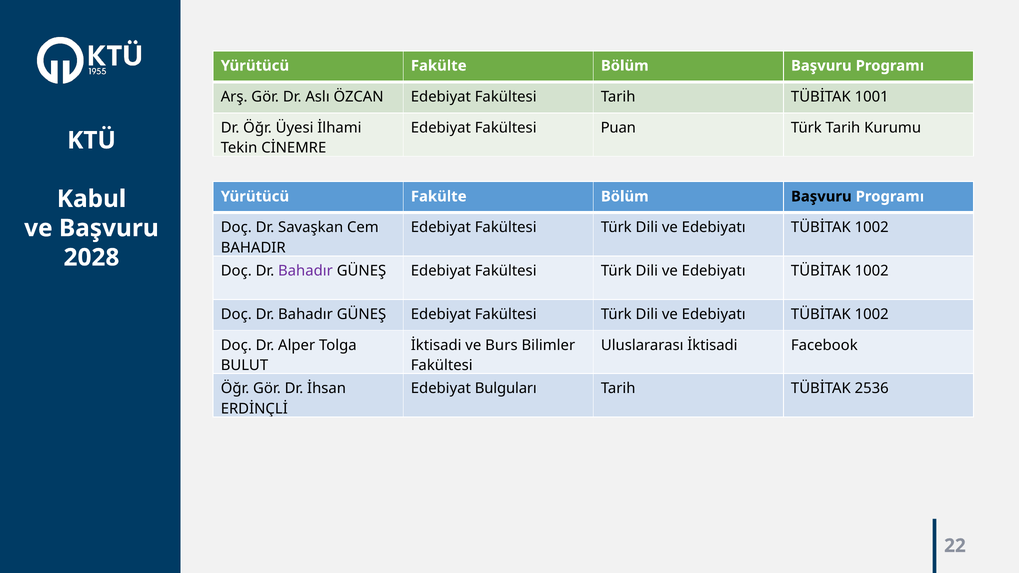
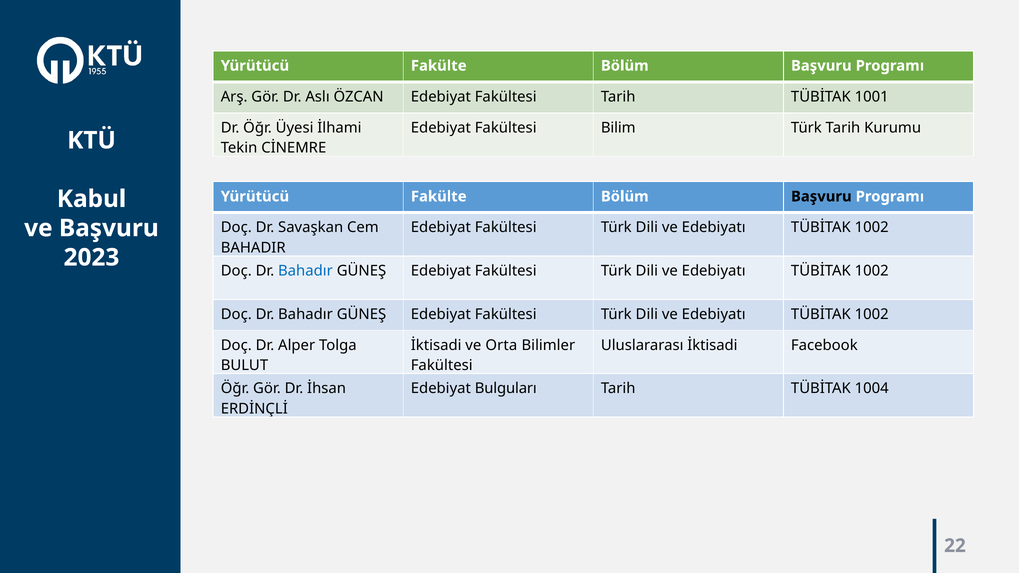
Puan: Puan -> Bilim (618, 128)
2028: 2028 -> 2023 (91, 258)
Bahadır colour: purple -> blue (305, 271)
Burs: Burs -> Orta (501, 345)
2536: 2536 -> 1004 (872, 389)
